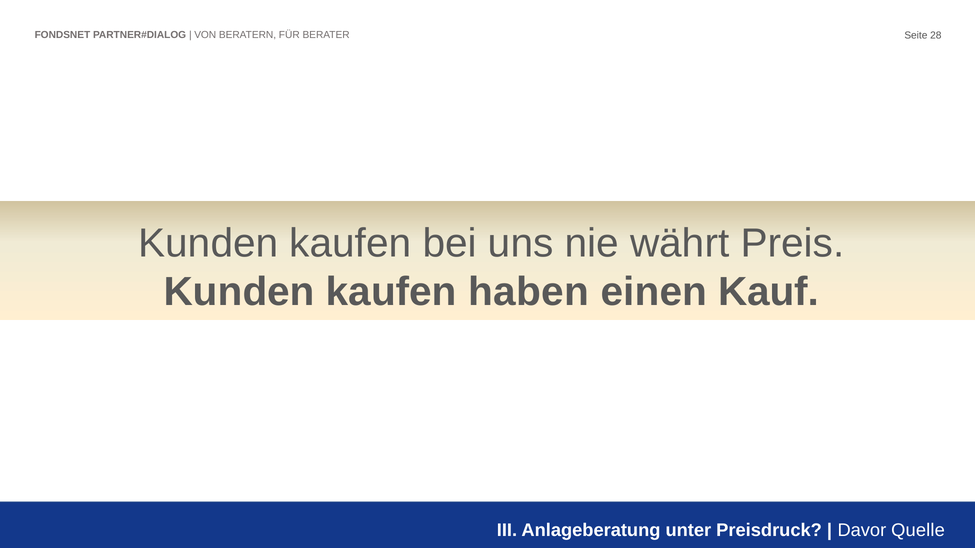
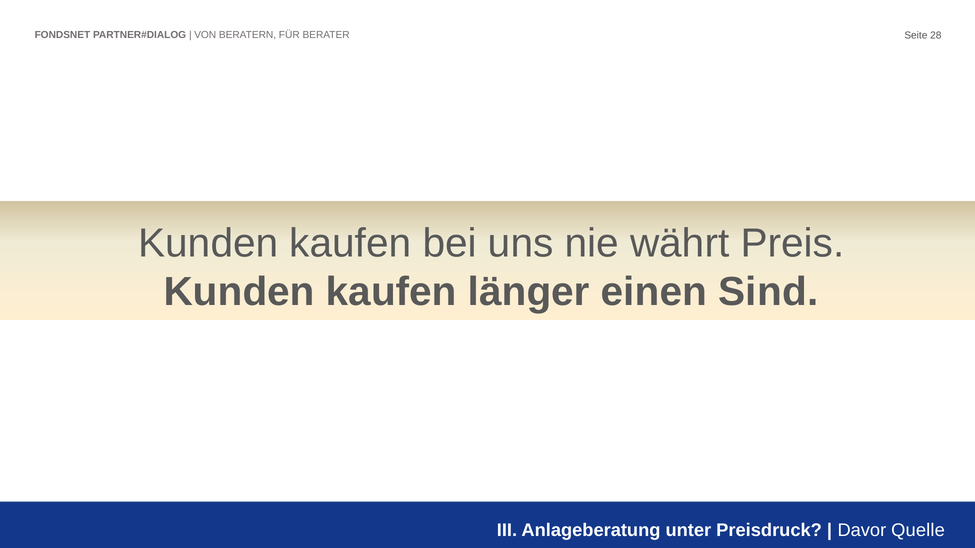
haben: haben -> länger (529, 292)
Kauf: Kauf -> Sind (768, 292)
